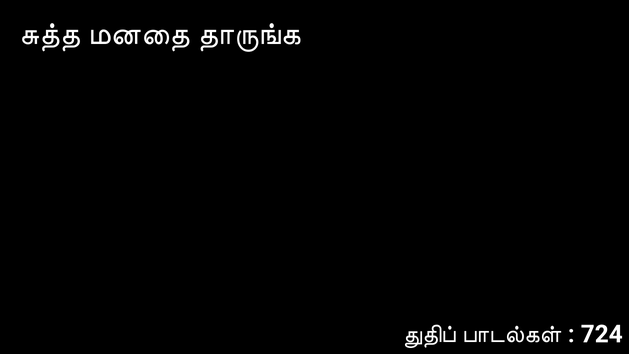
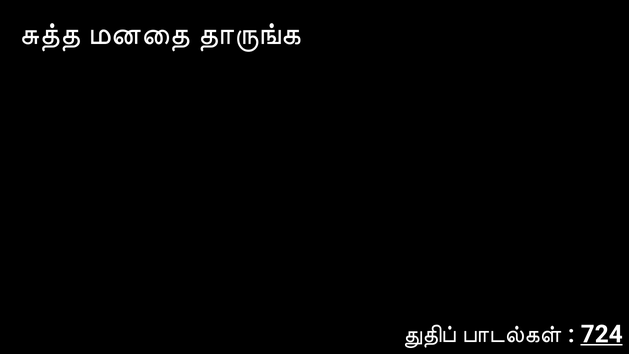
724 underline: none -> present (602, 334)
